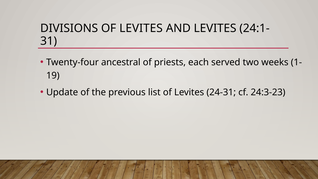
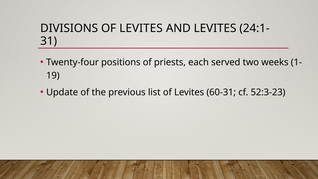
ancestral: ancestral -> positions (121, 62)
24-31: 24-31 -> 60-31 (221, 92)
24:3-23: 24:3-23 -> 52:3-23 (268, 92)
